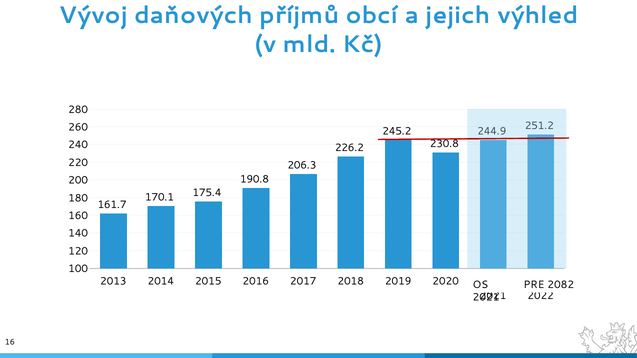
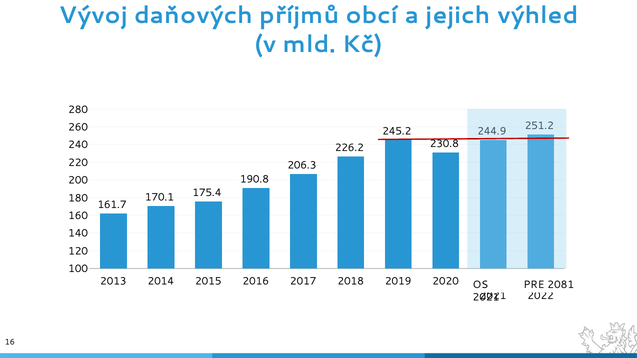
2082: 2082 -> 2081 (561, 285)
